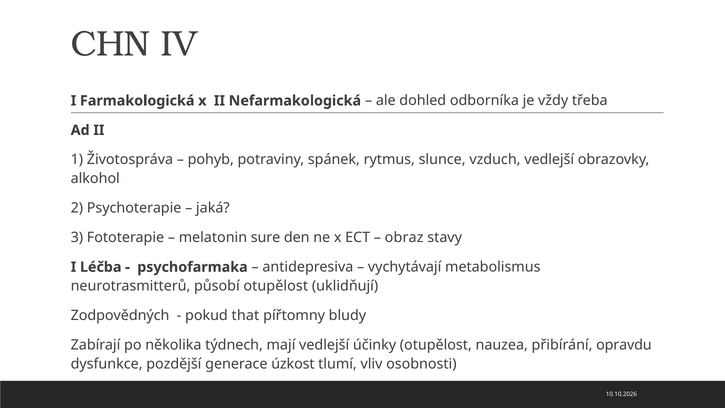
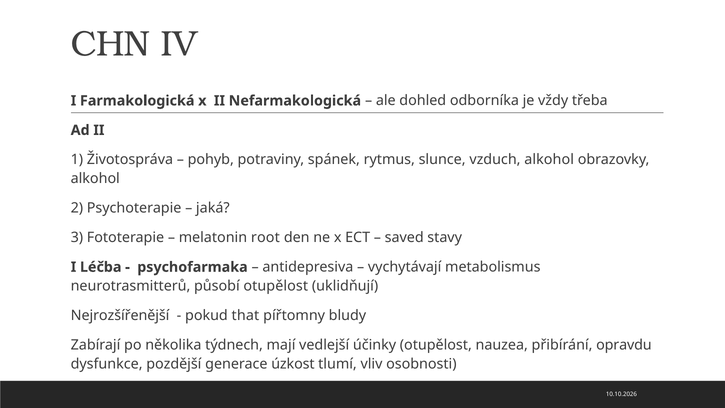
vzduch vedlejší: vedlejší -> alkohol (549, 160)
sure: sure -> root (265, 238)
obraz: obraz -> saved (404, 238)
Zodpovědných: Zodpovědných -> Nejrozšířenější (120, 315)
